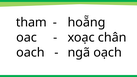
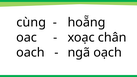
tham: tham -> cùng (31, 22)
